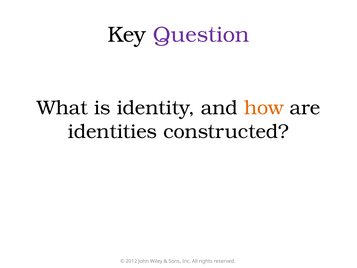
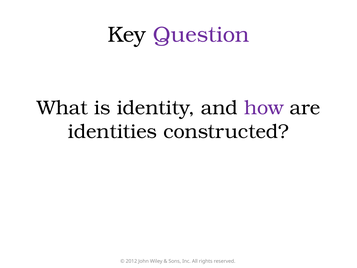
how colour: orange -> purple (264, 108)
